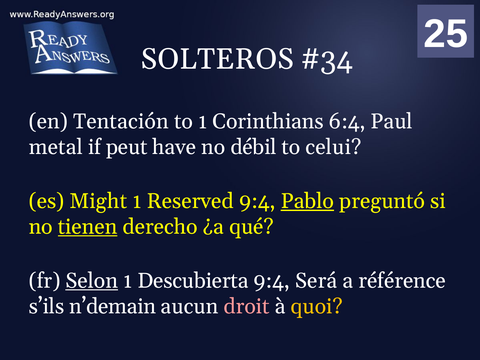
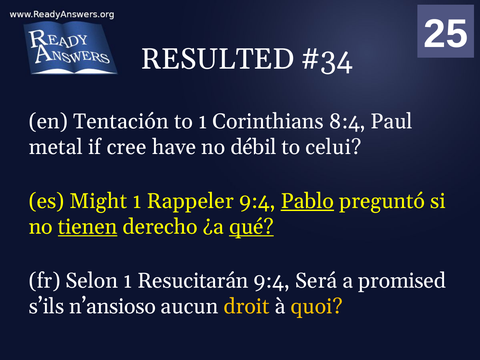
SOLTEROS: SOLTEROS -> RESULTED (218, 59)
6:4: 6:4 -> 8:4 (347, 121)
peut: peut -> cree (127, 147)
Reserved: Reserved -> Rappeler (190, 201)
qué underline: none -> present (251, 227)
Selon underline: present -> none (92, 281)
Descubierta: Descubierta -> Resucitarán (193, 281)
référence: référence -> promised (402, 281)
n’demain: n’demain -> n’ansioso (113, 306)
droit colour: pink -> yellow (246, 306)
